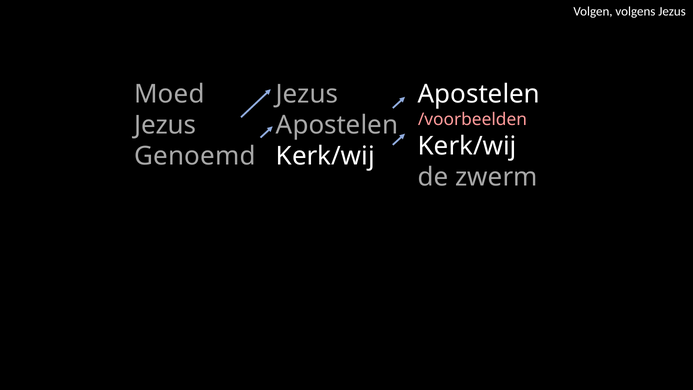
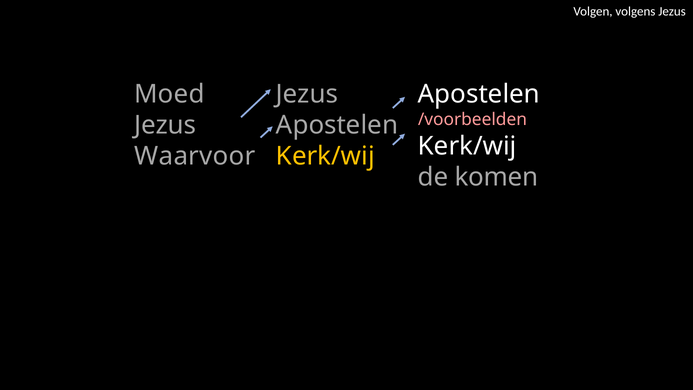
Genoemd: Genoemd -> Waarvoor (195, 156)
Kerk/wij colour: white -> yellow (325, 156)
zwerm: zwerm -> komen (497, 177)
